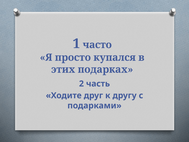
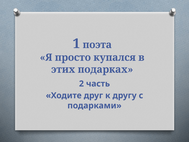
часто: часто -> поэта (97, 45)
